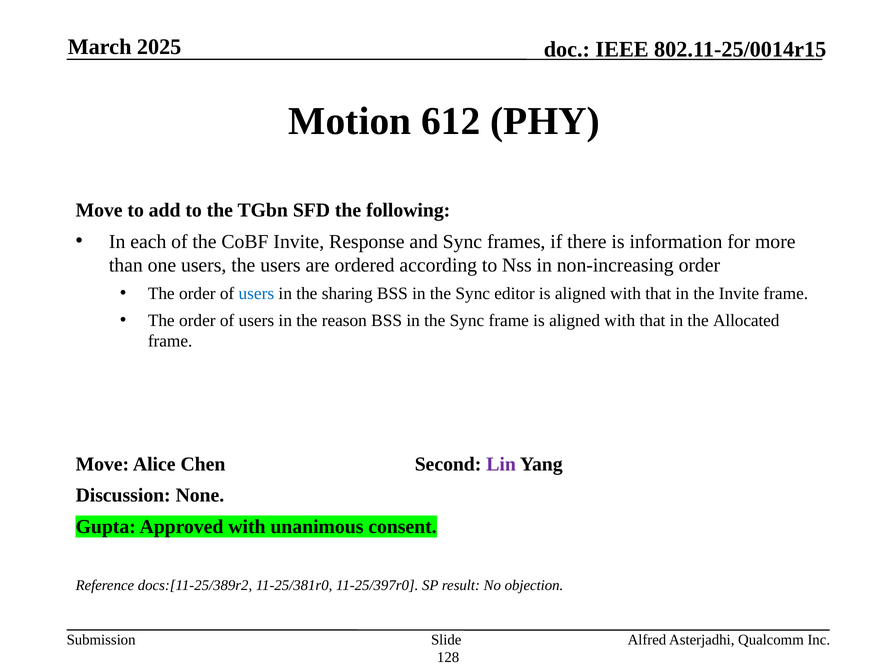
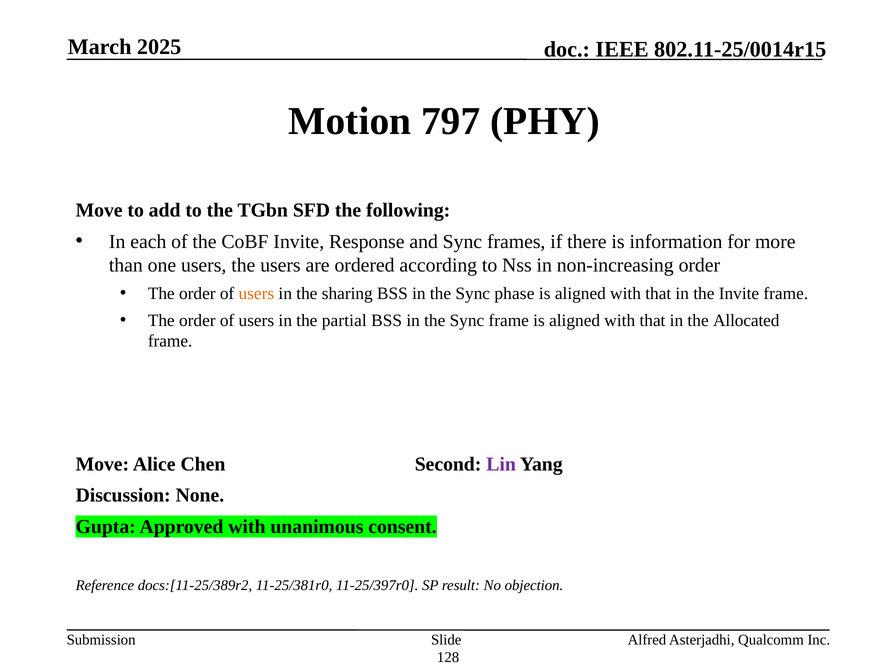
612: 612 -> 797 (451, 121)
users colour: blue -> orange (256, 293)
editor: editor -> phase (514, 293)
reason: reason -> partial (344, 320)
